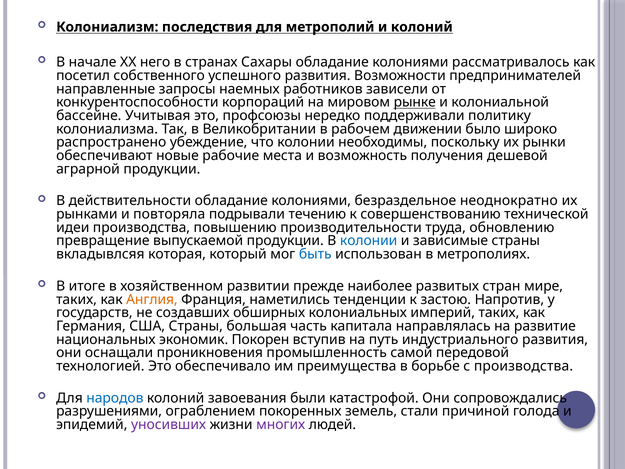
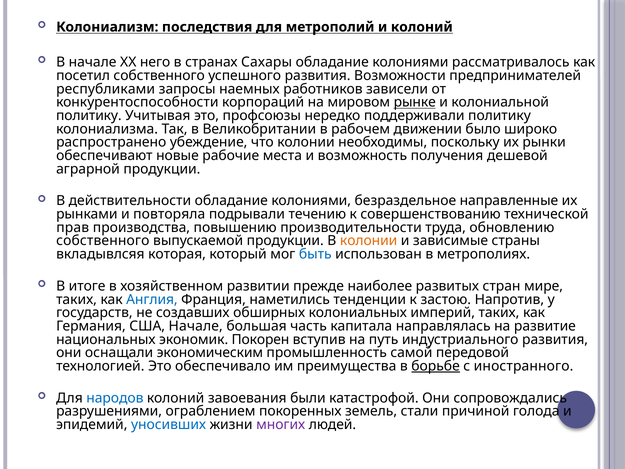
направленные: направленные -> республиками (106, 89)
бассейне: бассейне -> политику (89, 116)
неоднократно: неоднократно -> направленные (509, 201)
идеи: идеи -> прав (73, 227)
превращение: превращение -> собственного (103, 241)
колонии colour: blue -> orange (369, 241)
Англия colour: orange -> blue (152, 299)
США Страны: Страны -> Начале (196, 326)
проникновения: проникновения -> экономическим (210, 353)
борьбе underline: none -> present (436, 366)
с производства: производства -> иностранного (524, 366)
уносивших colour: purple -> blue (169, 425)
